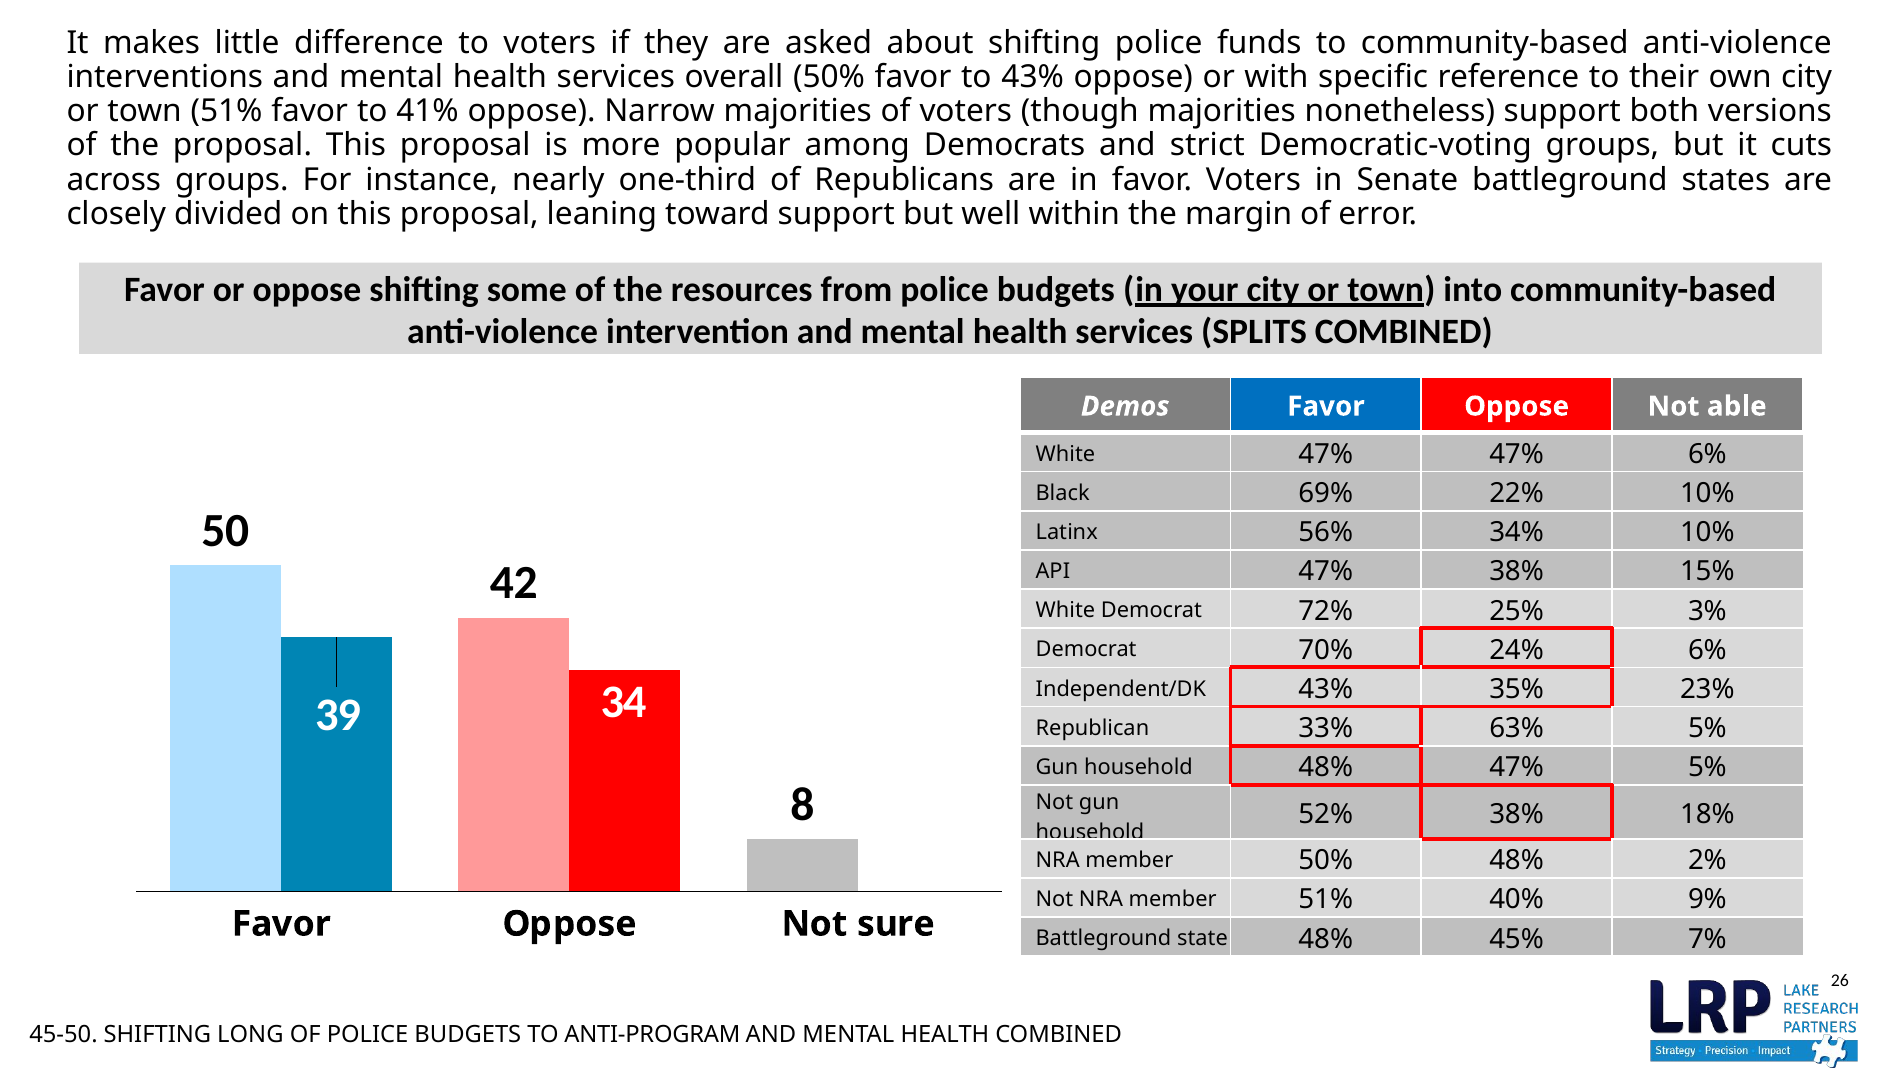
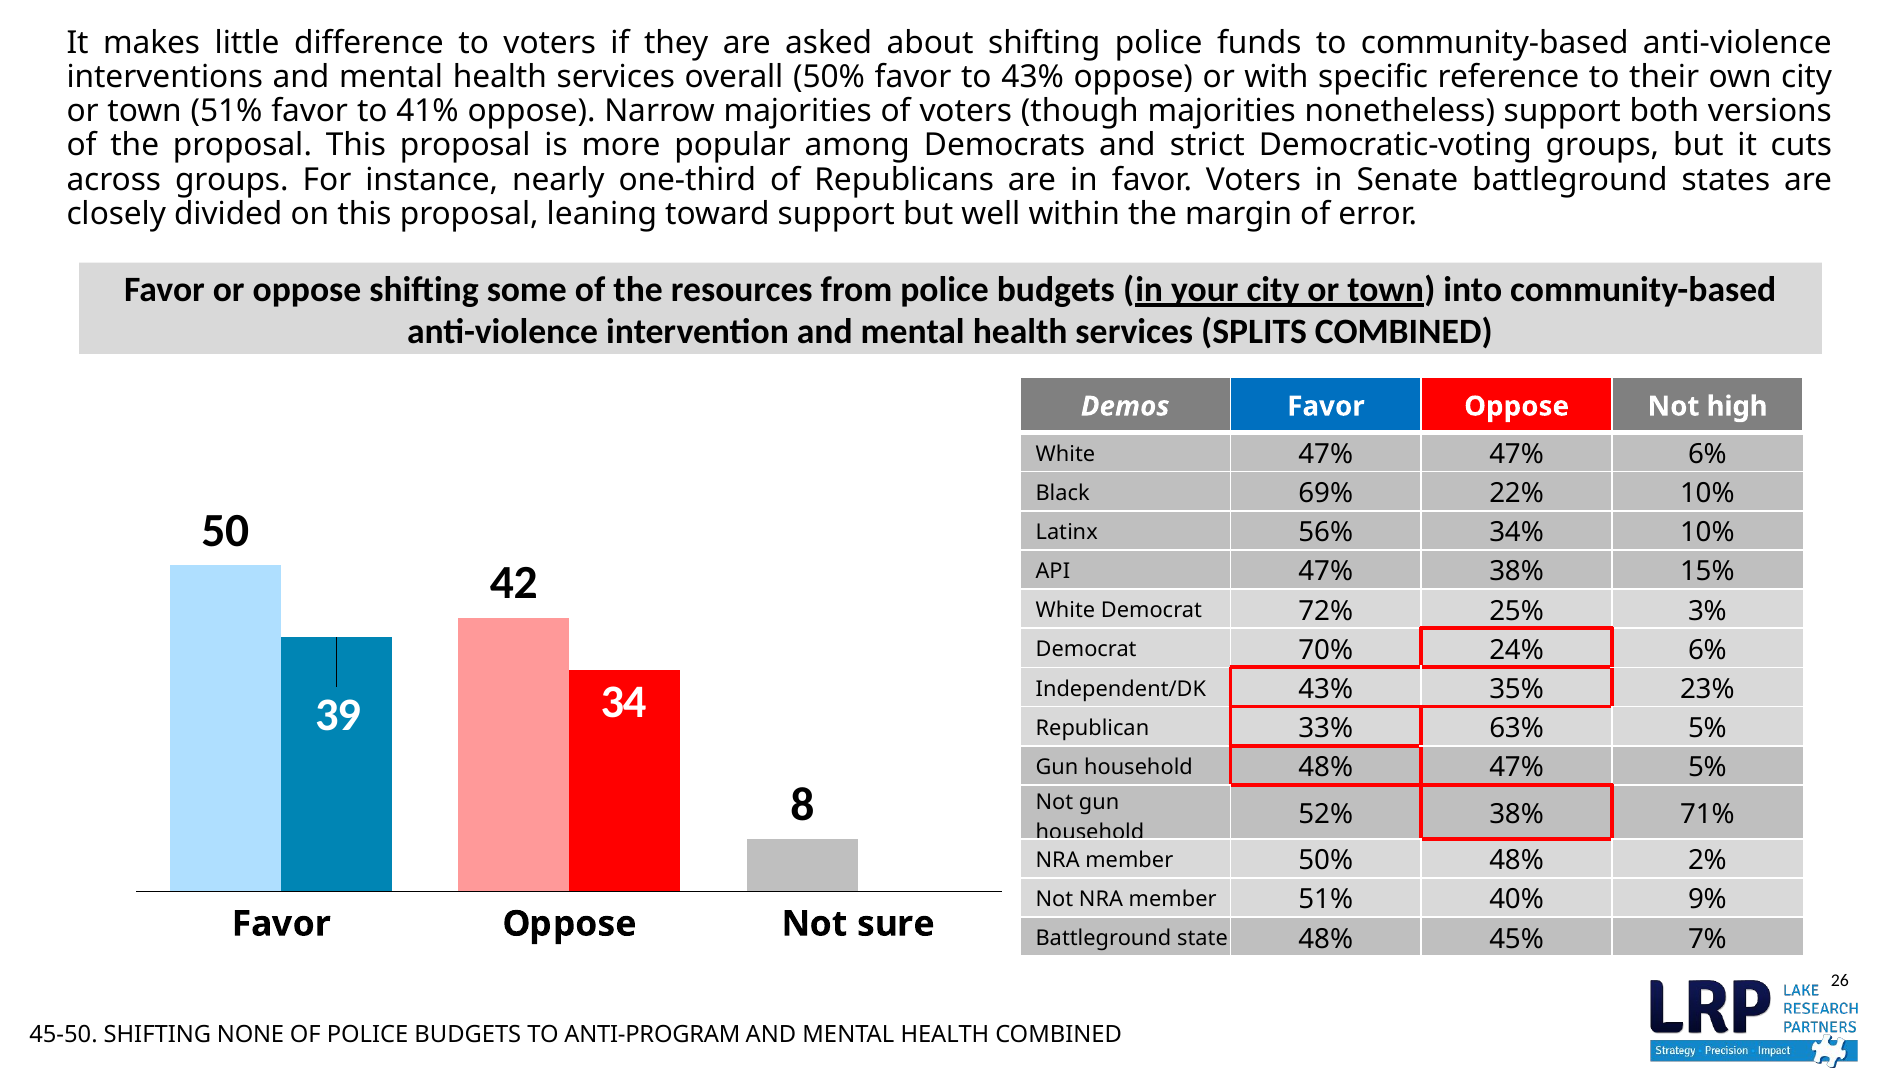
able: able -> high (1737, 407)
18%: 18% -> 71% (1707, 814)
LONG: LONG -> NONE (251, 1034)
